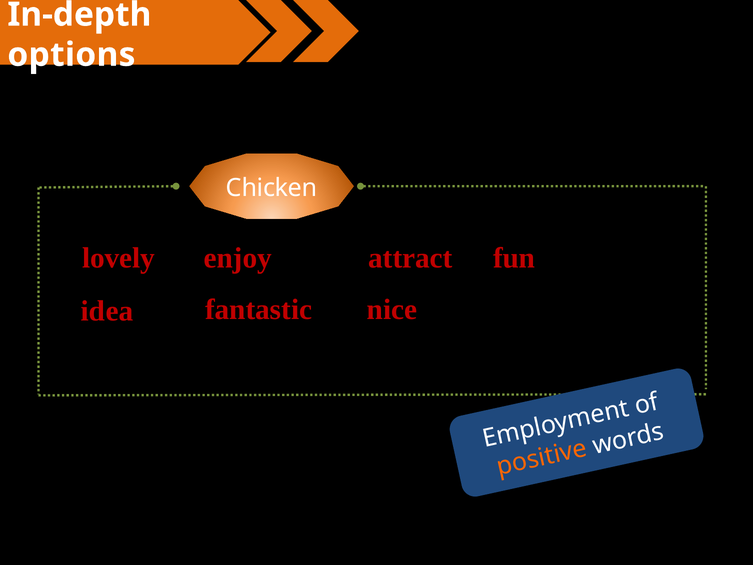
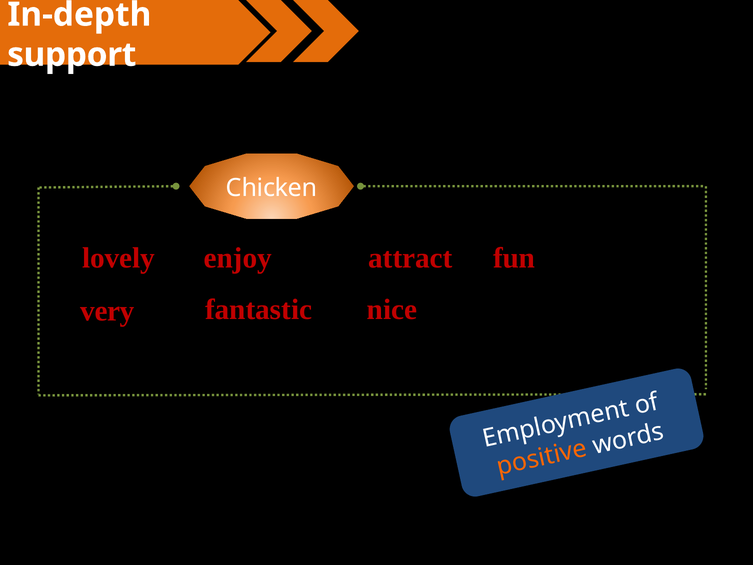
options: options -> support (72, 55)
idea: idea -> very (107, 311)
